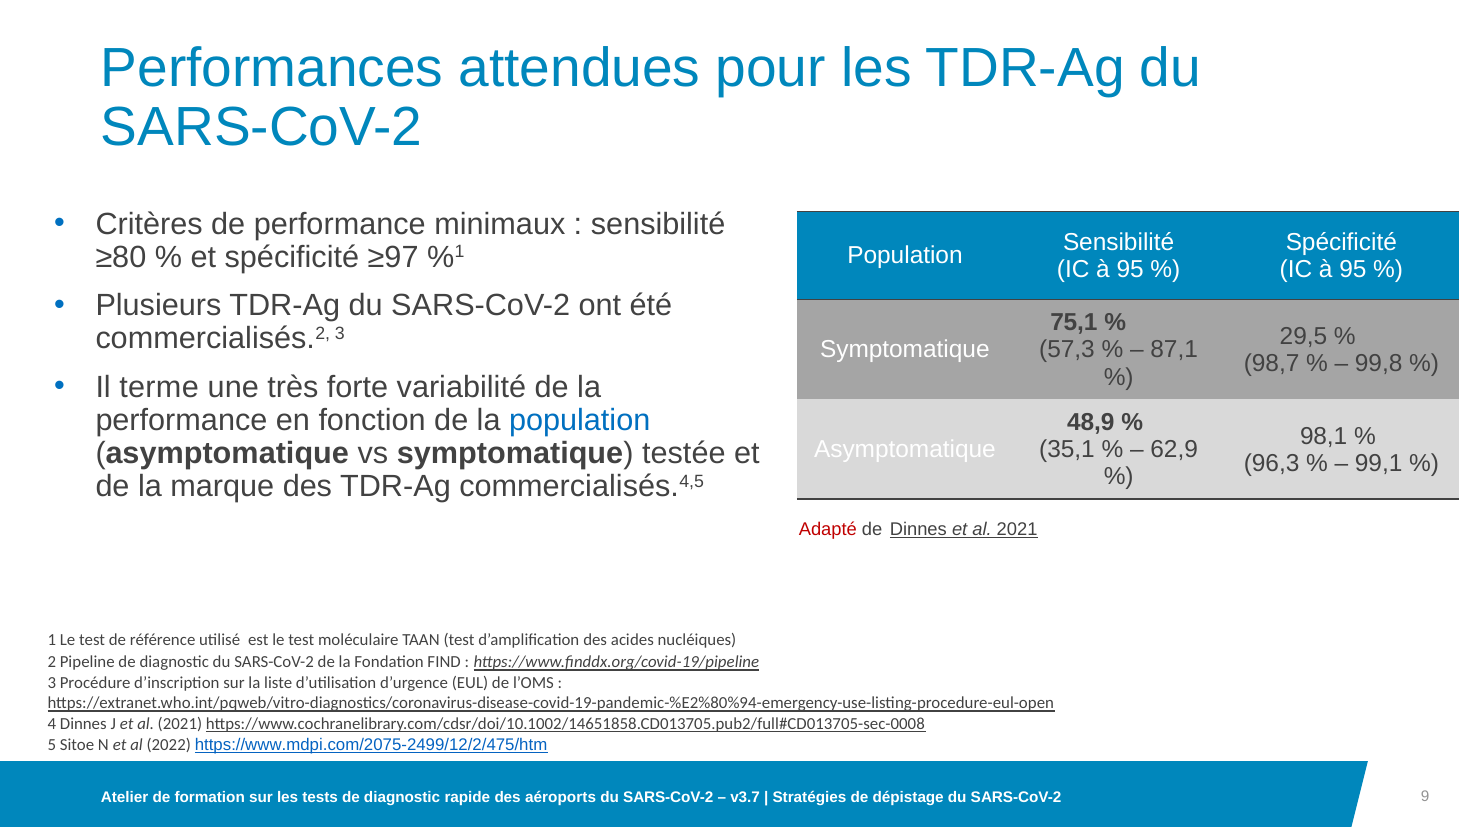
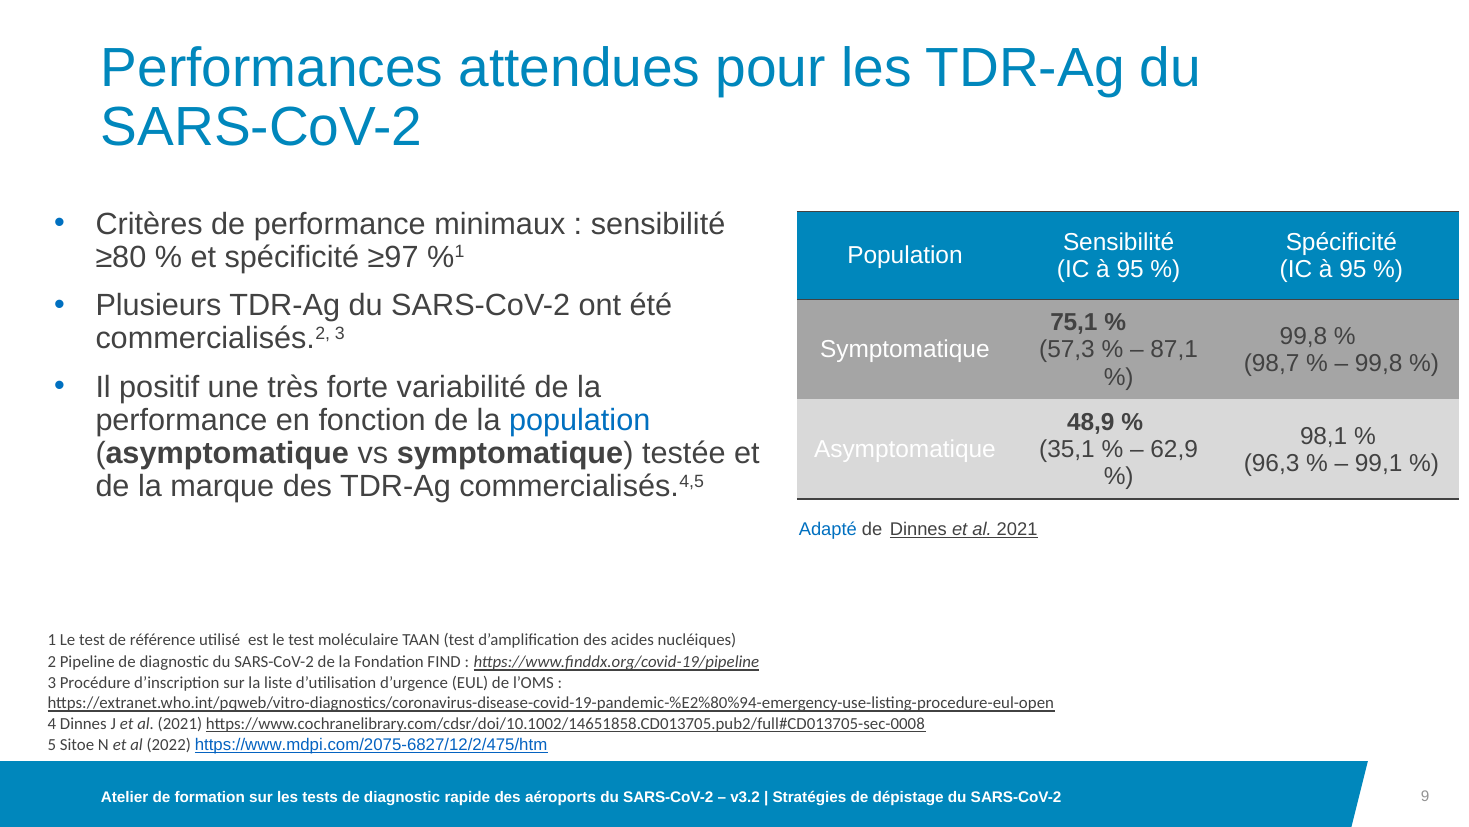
29,5: 29,5 -> 99,8 (1303, 336)
terme: terme -> positif (159, 387)
Adapté colour: red -> blue (828, 529)
https://www.mdpi.com/2075-2499/12/2/475/htm: https://www.mdpi.com/2075-2499/12/2/475/htm -> https://www.mdpi.com/2075-6827/12/2/475/htm (371, 744)
v3.7: v3.7 -> v3.2 (745, 797)
